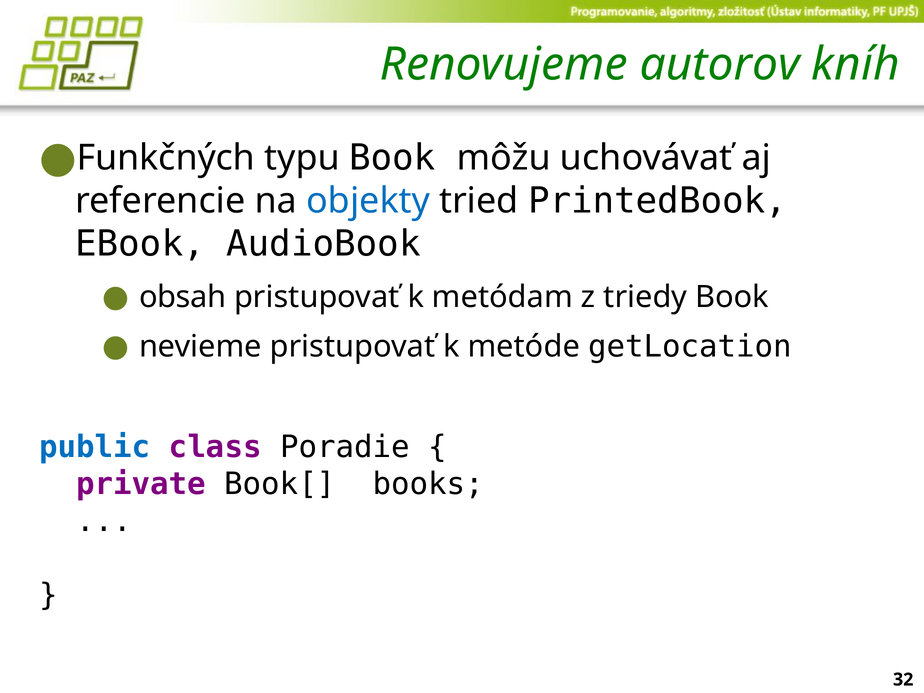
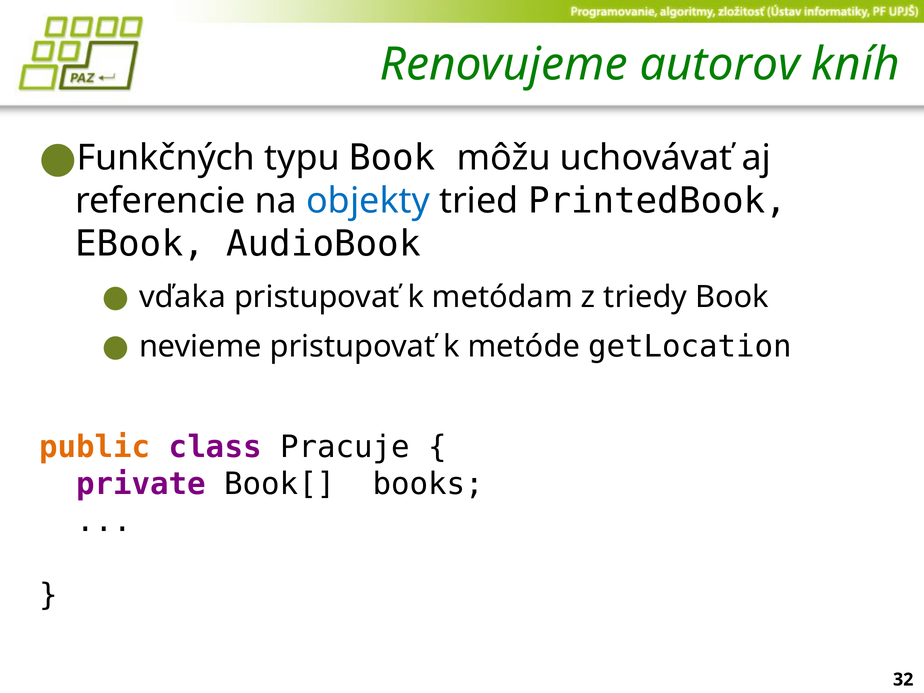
obsah: obsah -> vďaka (182, 297)
public colour: blue -> orange (95, 447)
Poradie: Poradie -> Pracuje (345, 447)
